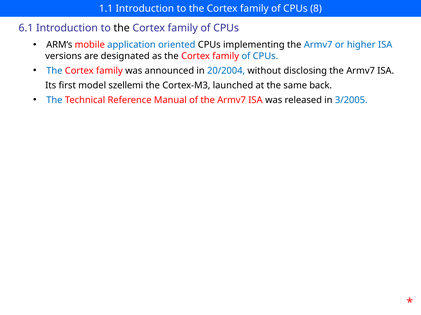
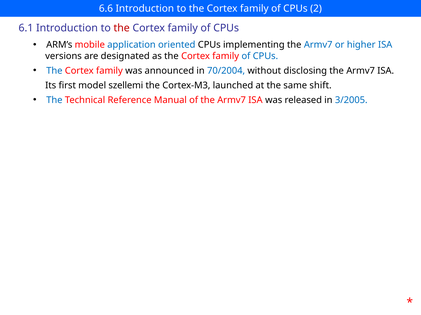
1.1: 1.1 -> 6.6 (106, 9)
8: 8 -> 2 (316, 9)
the colour: black -> red (122, 28)
20/2004: 20/2004 -> 70/2004 (226, 71)
back: back -> shift (321, 86)
